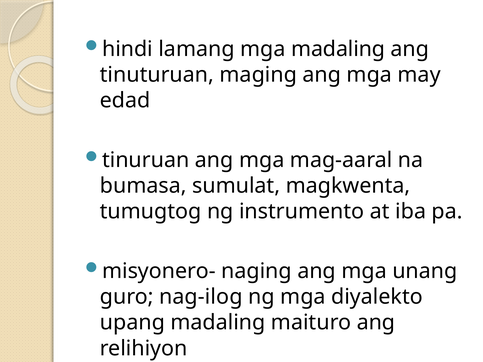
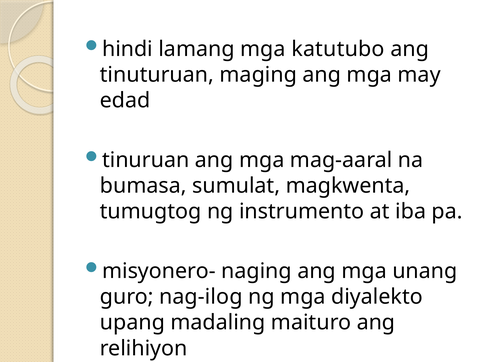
mga madaling: madaling -> katutubo (338, 49)
